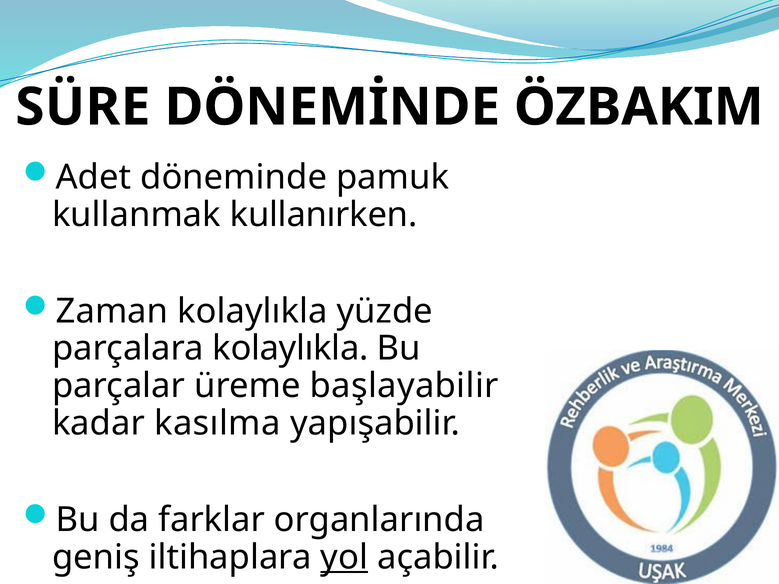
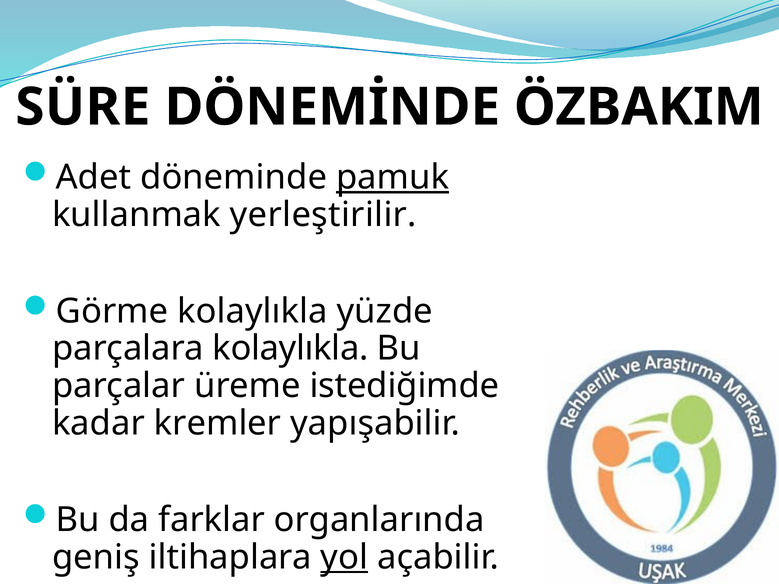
pamuk underline: none -> present (393, 177)
kullanırken: kullanırken -> yerleştirilir (323, 215)
Zaman: Zaman -> Görme (112, 311)
başlayabilir: başlayabilir -> istediğimde (404, 386)
kasılma: kasılma -> kremler (218, 424)
